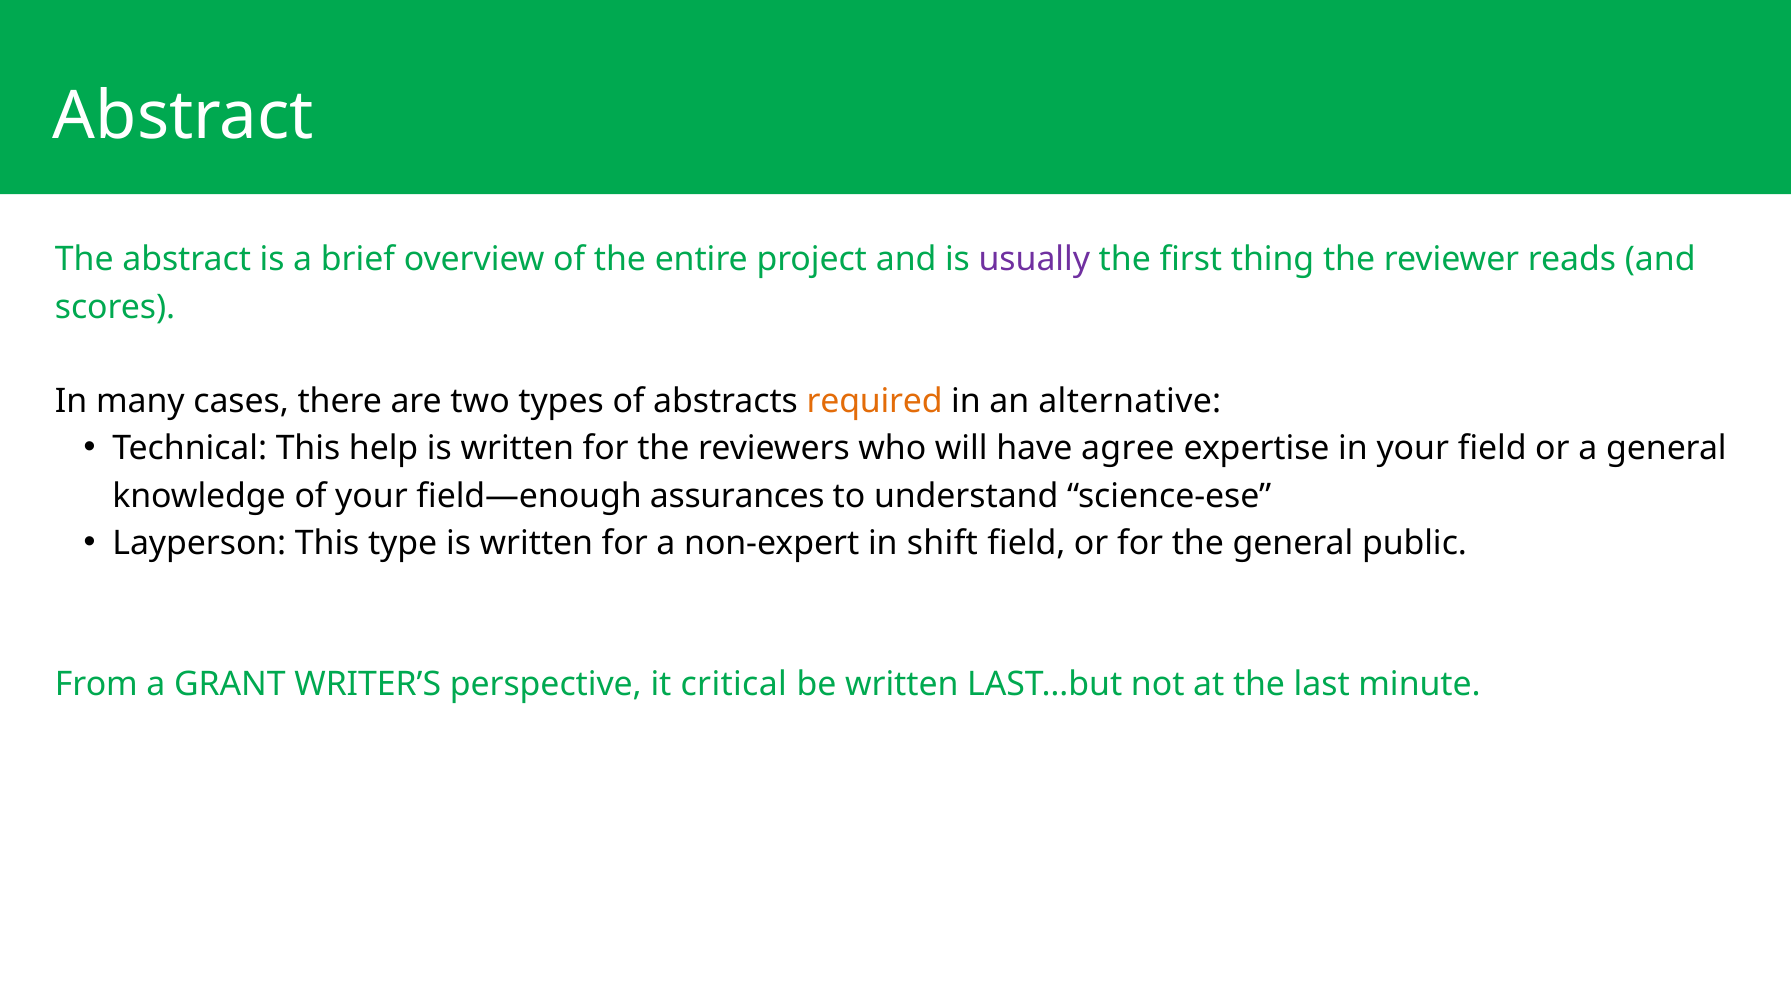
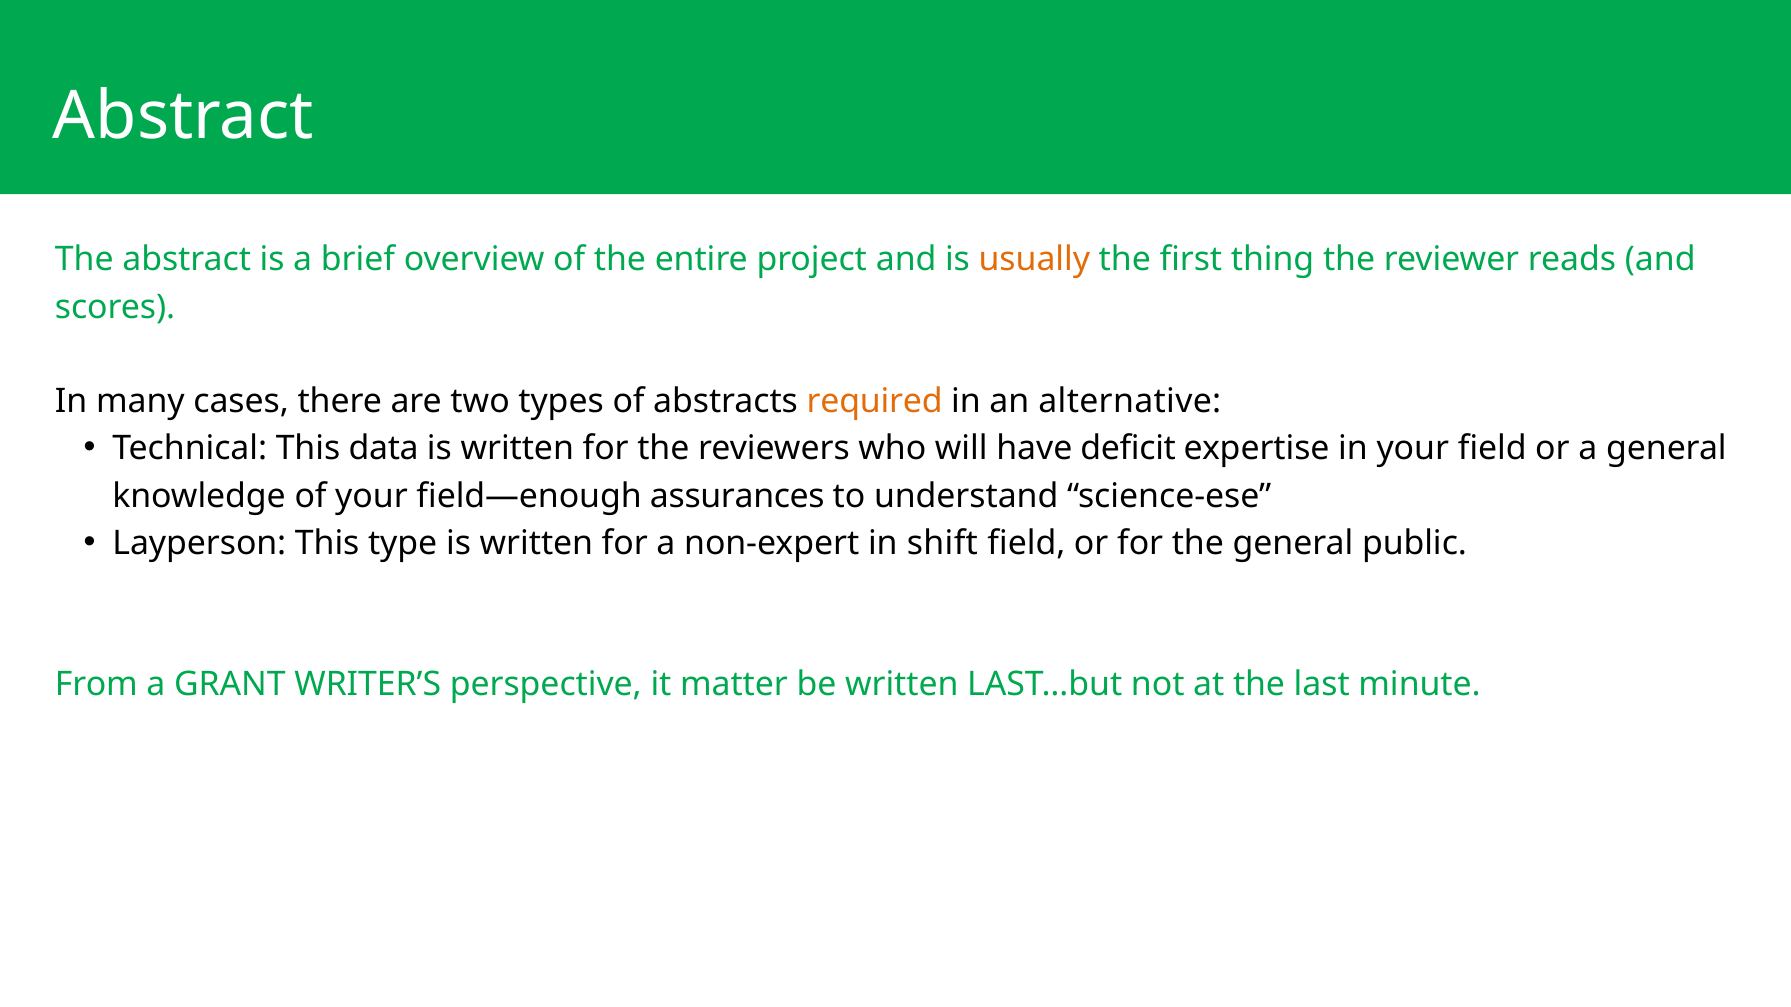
usually colour: purple -> orange (1034, 260)
help: help -> data (384, 449)
agree: agree -> deficit (1128, 449)
critical: critical -> matter (734, 685)
